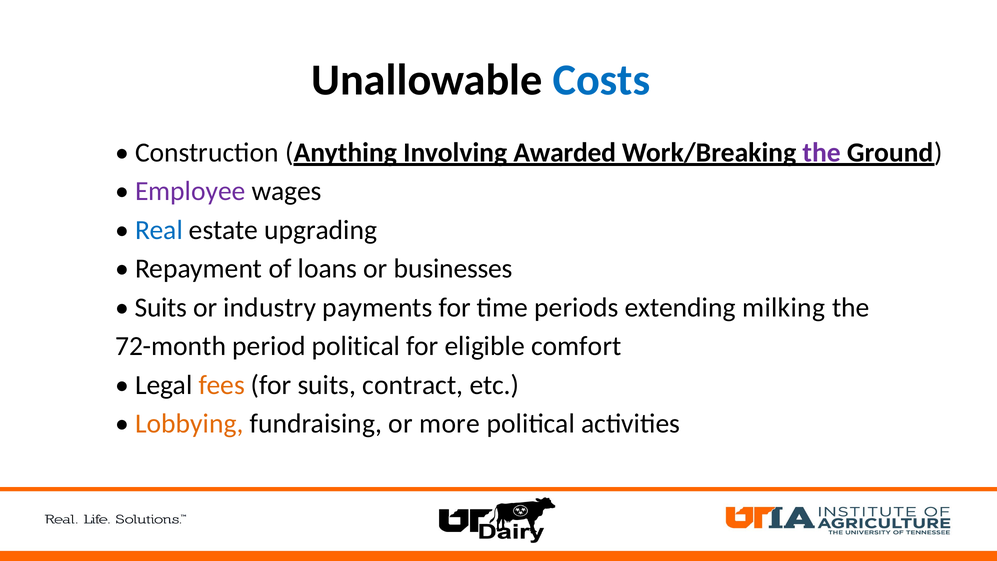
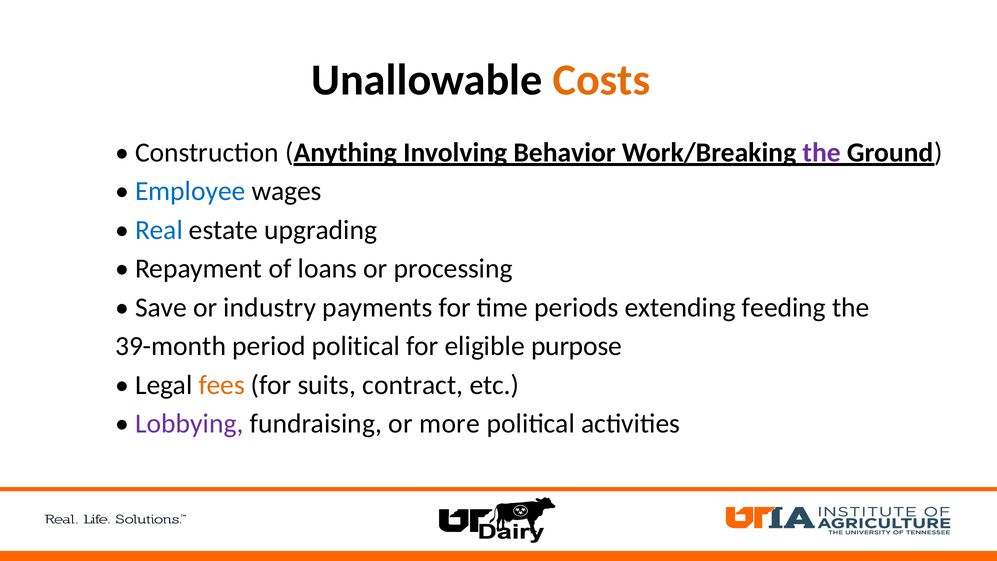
Costs colour: blue -> orange (602, 80)
Awarded: Awarded -> Behavior (565, 153)
Employee colour: purple -> blue (190, 191)
businesses: businesses -> processing (453, 269)
Suits: Suits -> Save (161, 307)
milking: milking -> feeding (784, 307)
72-month: 72-month -> 39-month (171, 346)
comfort: comfort -> purpose (576, 346)
Lobbying colour: orange -> purple (189, 424)
